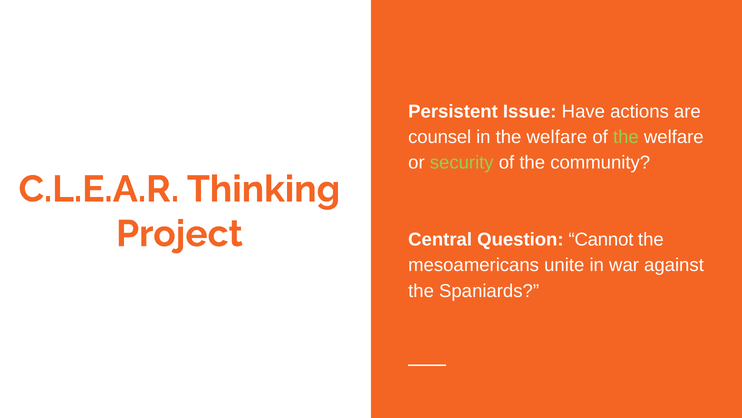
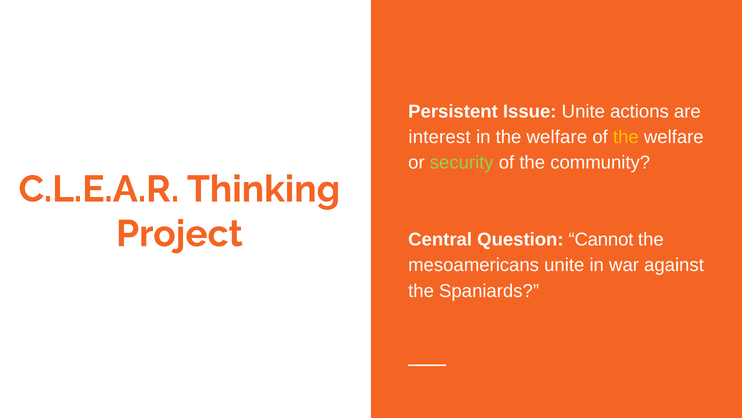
Issue Have: Have -> Unite (583, 111)
counsel: counsel -> interest (440, 137)
the colour: light green -> yellow (626, 137)
